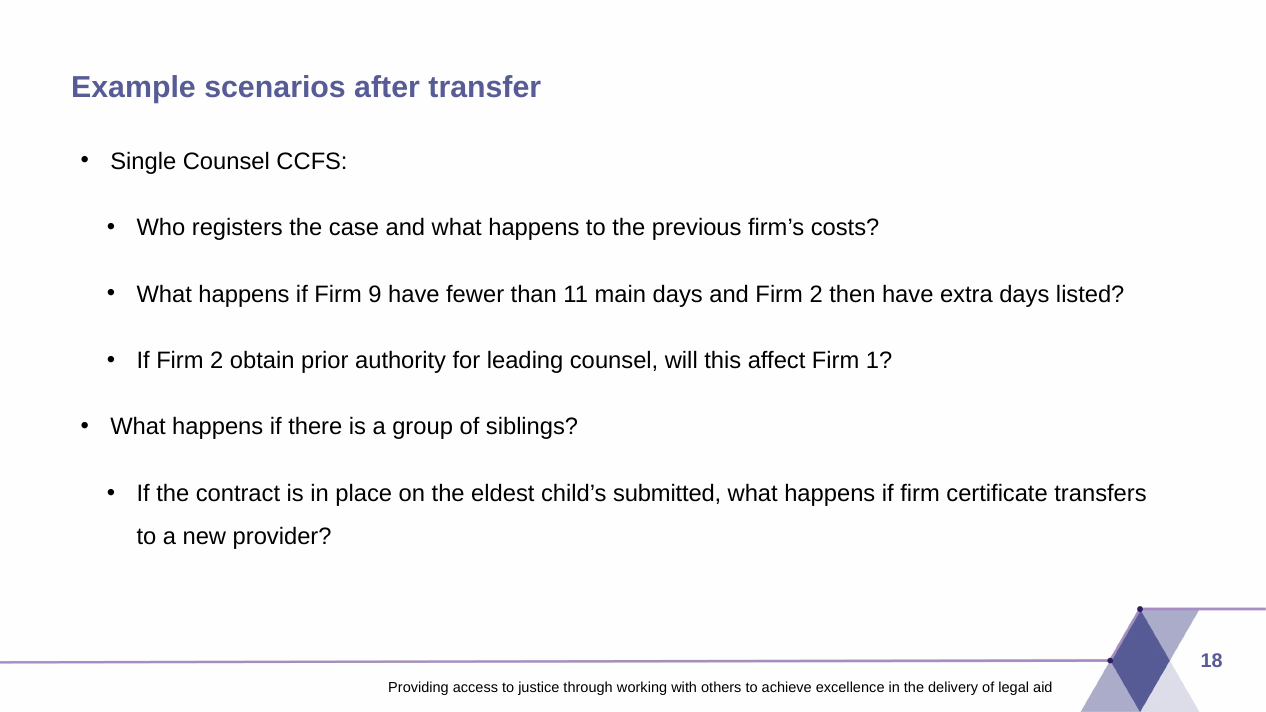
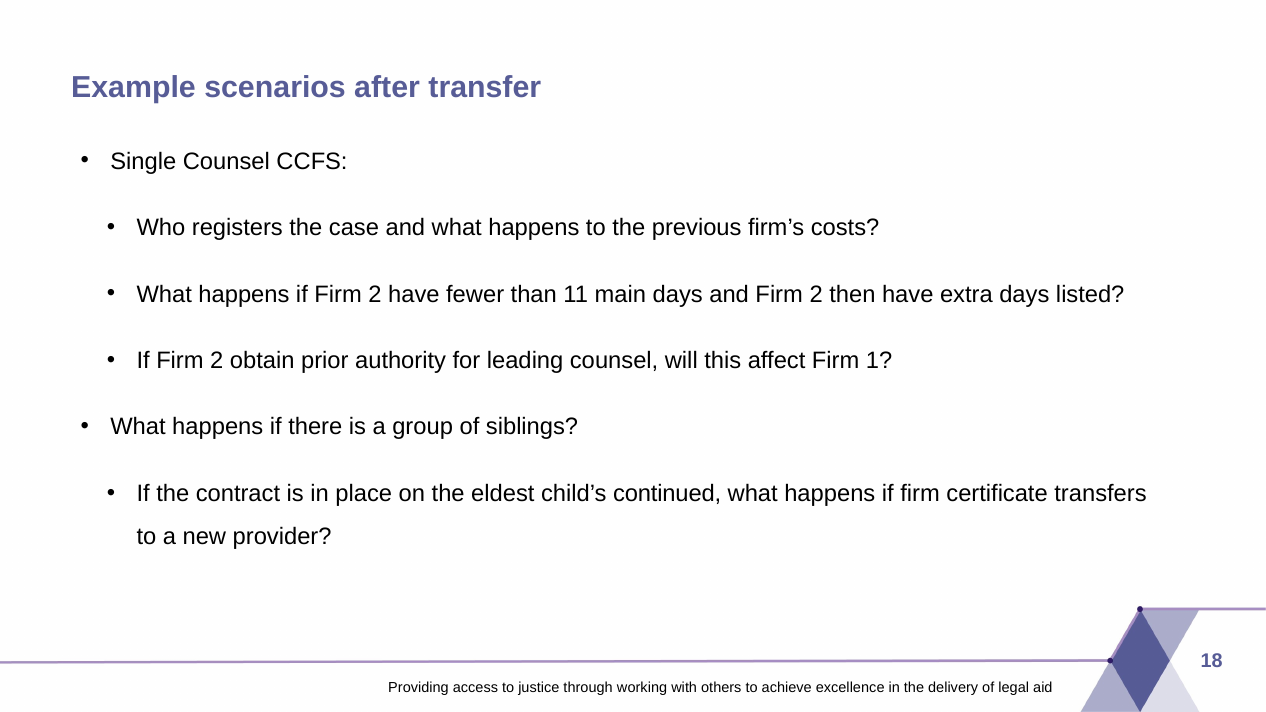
happens if Firm 9: 9 -> 2 (375, 294)
submitted: submitted -> continued (667, 494)
